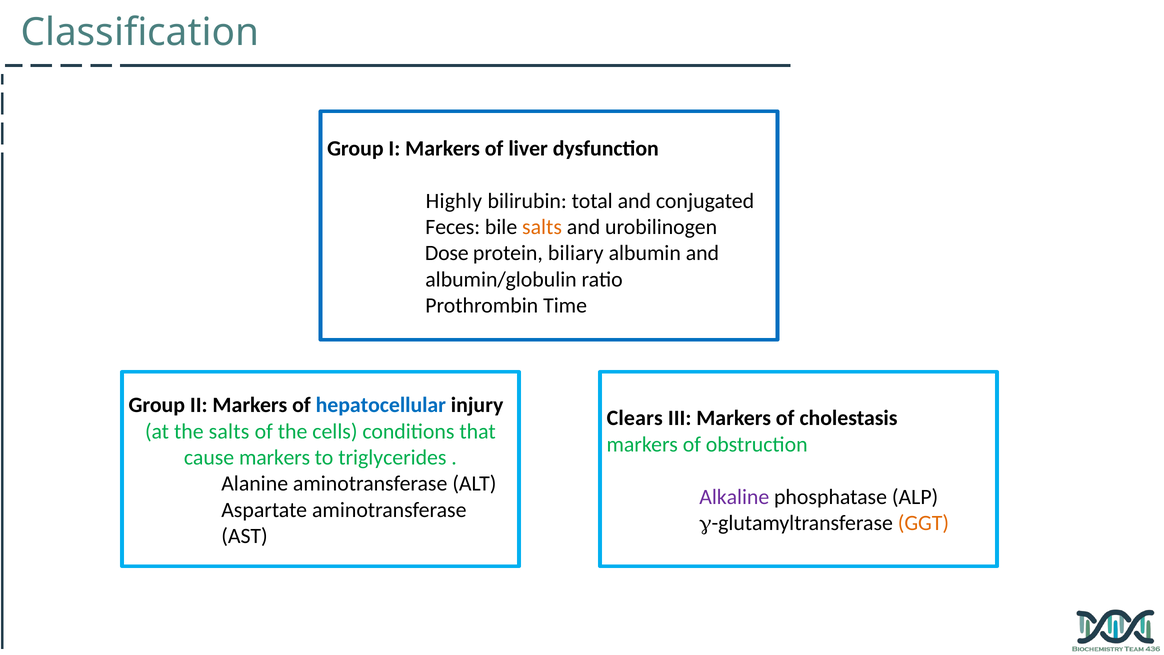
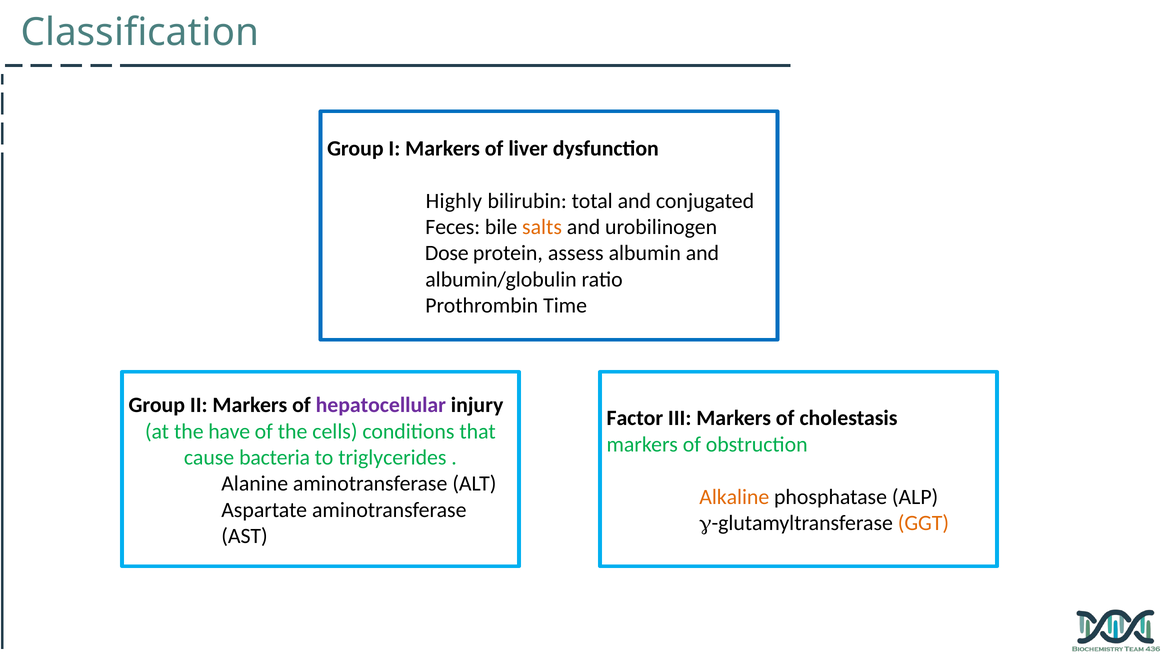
biliary: biliary -> assess (576, 253)
hepatocellular colour: blue -> purple (381, 405)
Clears: Clears -> Factor (635, 418)
the salts: salts -> have (229, 431)
cause markers: markers -> bacteria (275, 457)
Alkaline colour: purple -> orange (734, 497)
